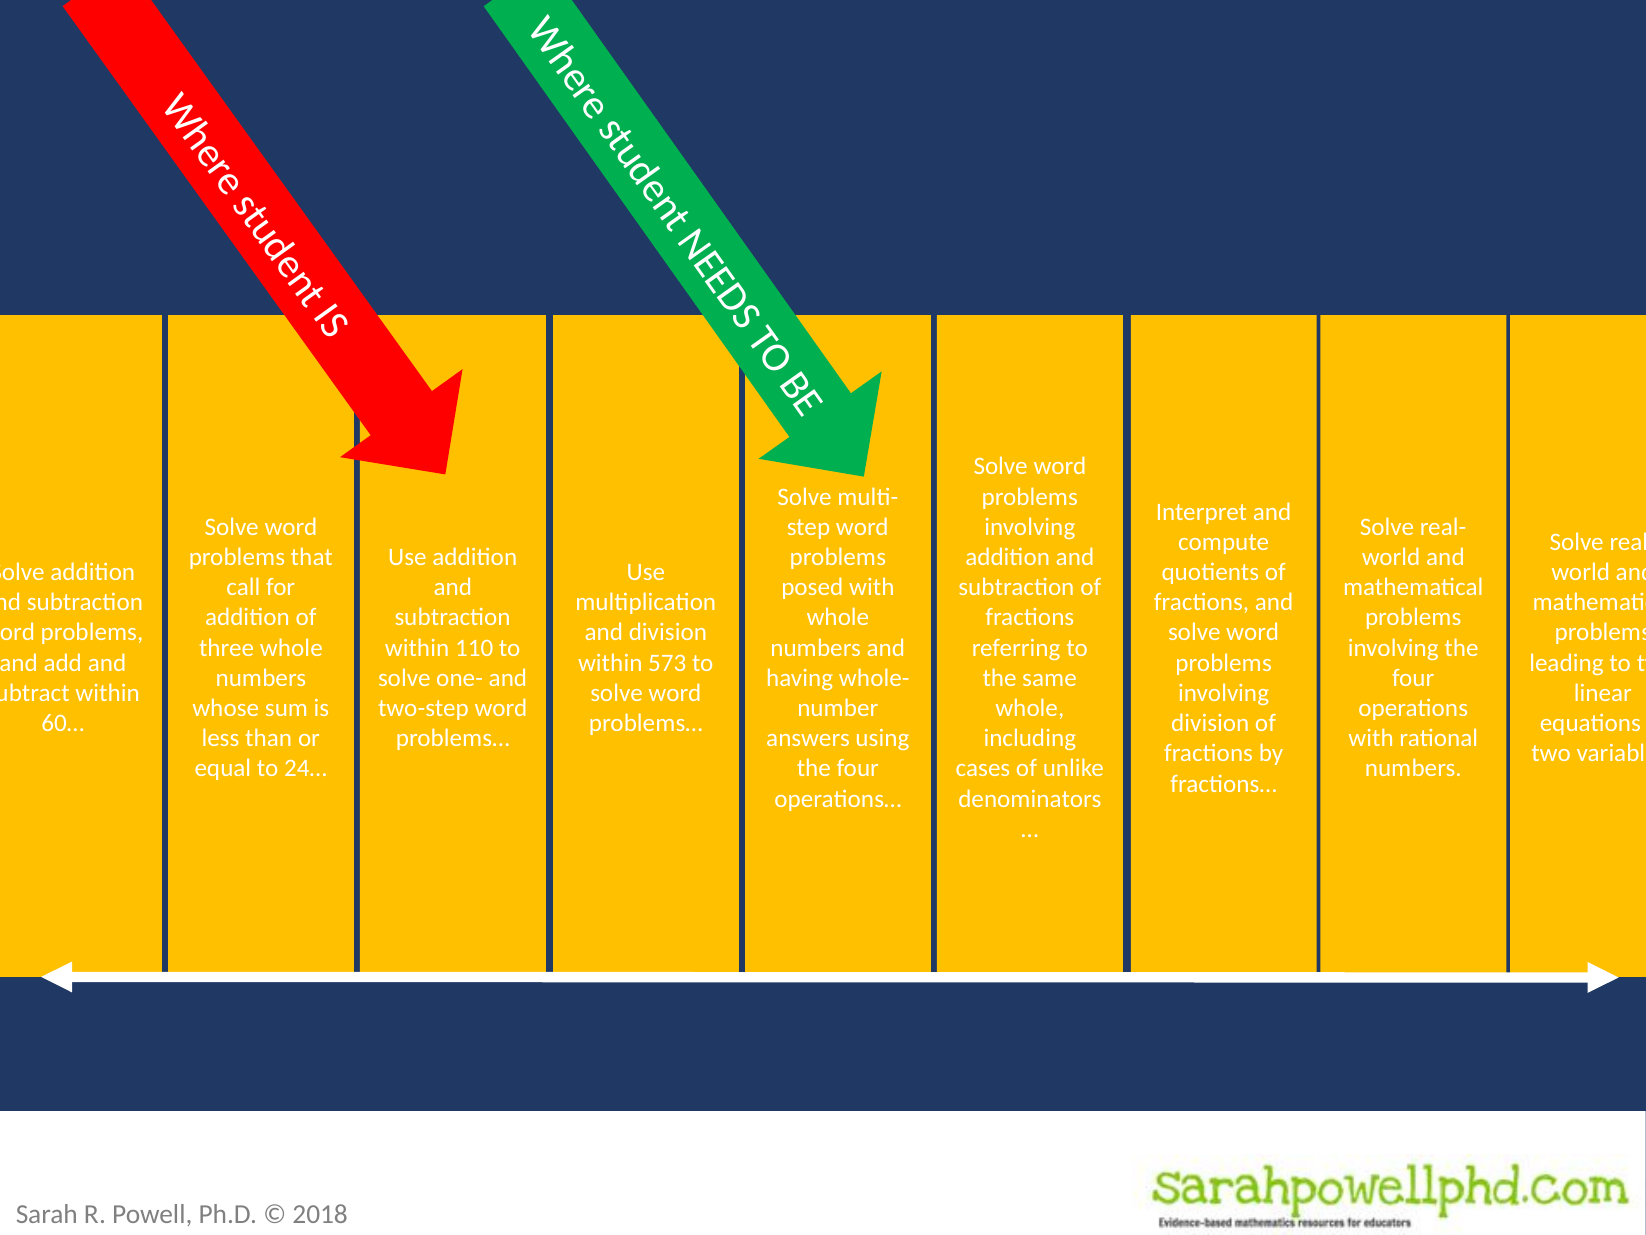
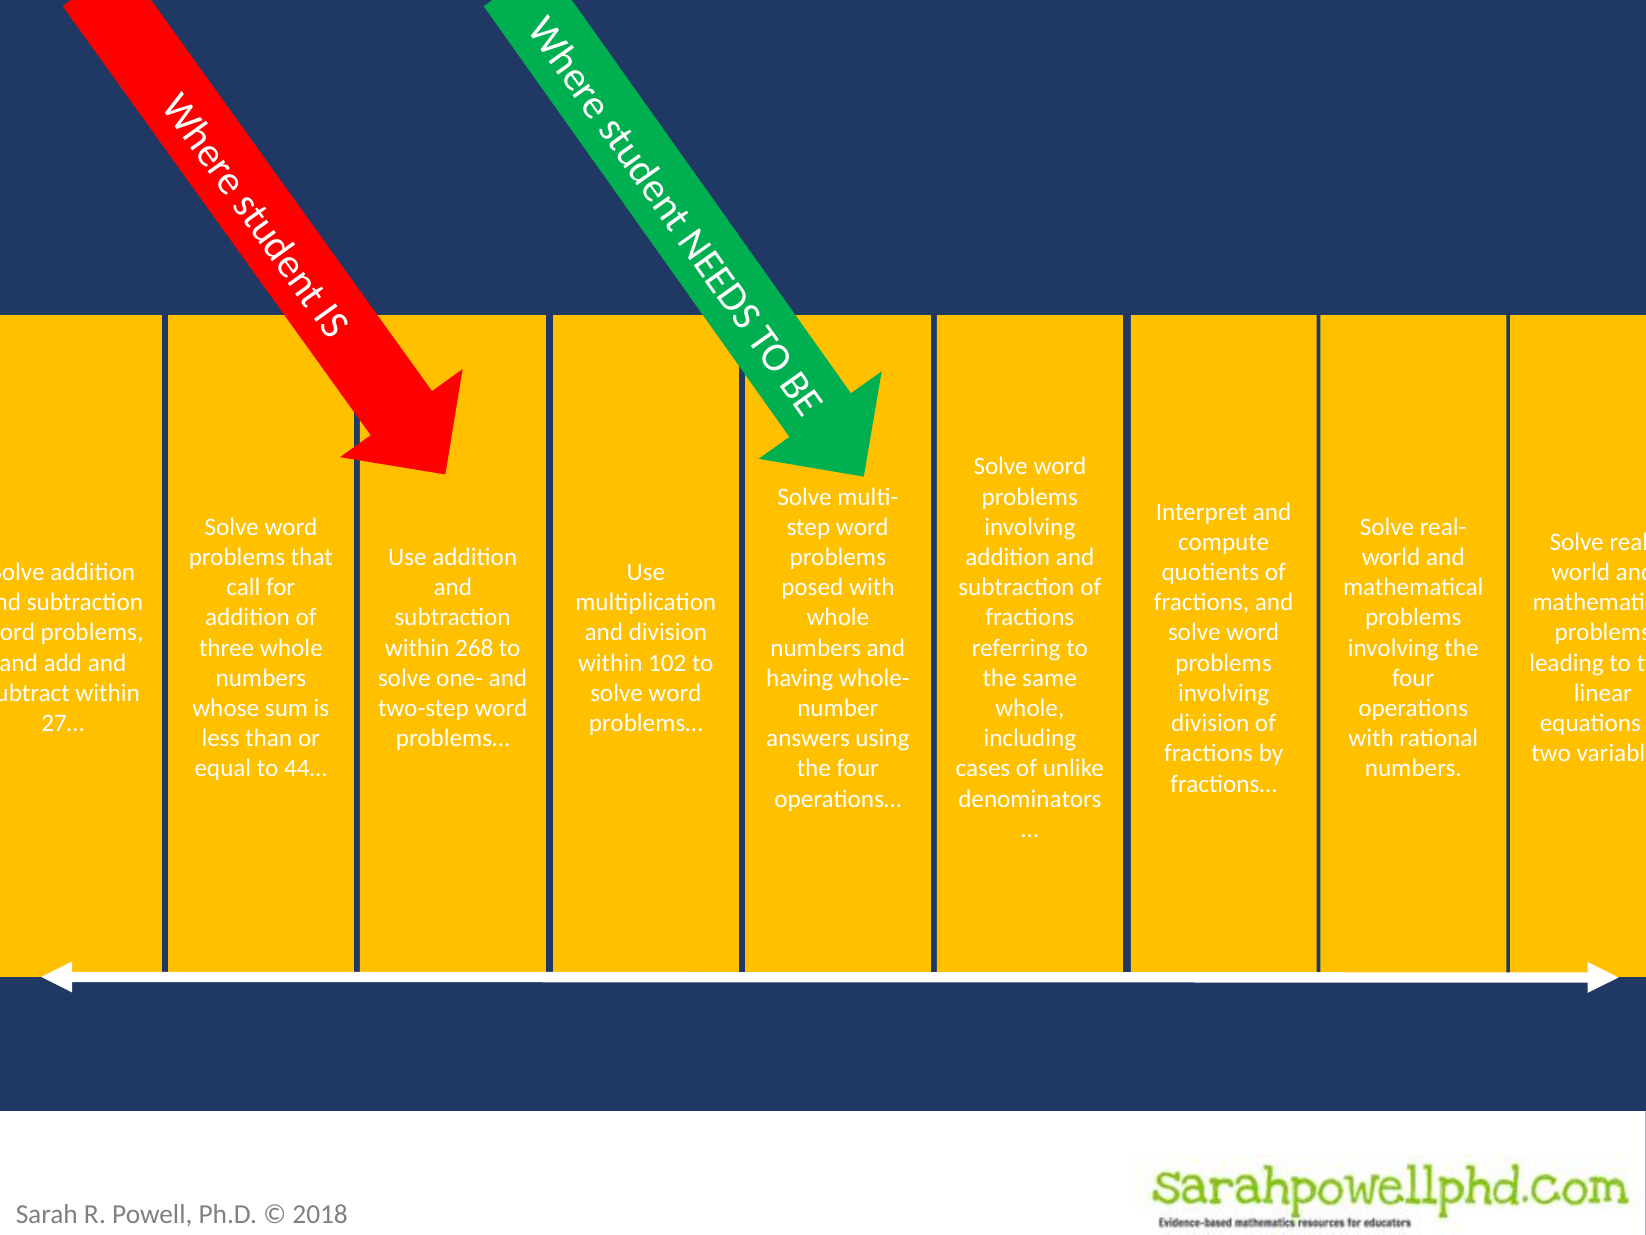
110: 110 -> 268 (474, 648)
573: 573 -> 102 (667, 663)
60…: 60… -> 27… (63, 723)
24…: 24… -> 44… (305, 768)
